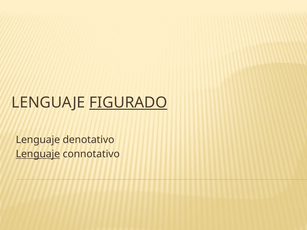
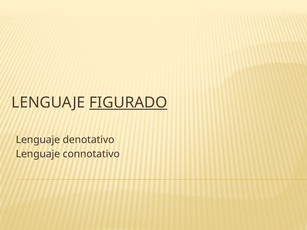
Lenguaje underline: present -> none (38, 154)
